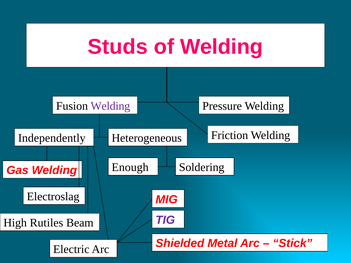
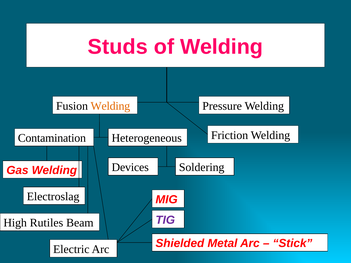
Welding colour: purple -> orange (110, 106)
Independently: Independently -> Contamination (52, 138)
Enough: Enough -> Devices (130, 168)
